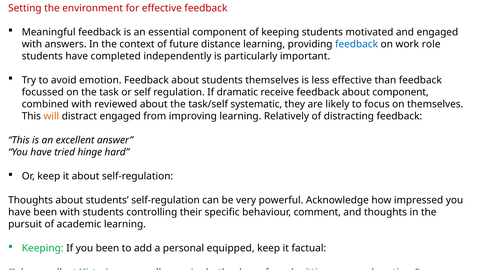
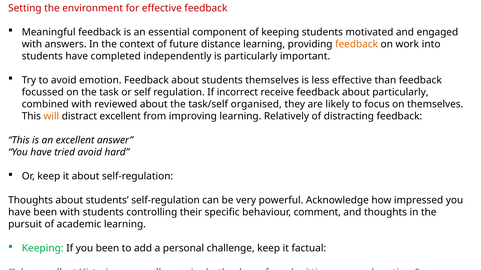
feedback colour: blue -> orange (357, 44)
role: role -> into (431, 44)
dramatic: dramatic -> incorrect (237, 92)
about component: component -> particularly (400, 92)
task/self systematic: systematic -> organised (256, 105)
distract engaged: engaged -> excellent (120, 117)
tried hinge: hinge -> avoid (90, 153)
equipped: equipped -> challenge (231, 249)
